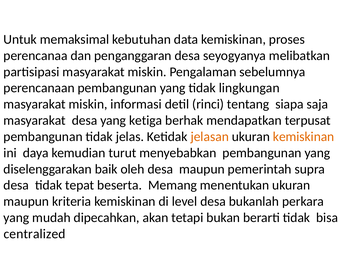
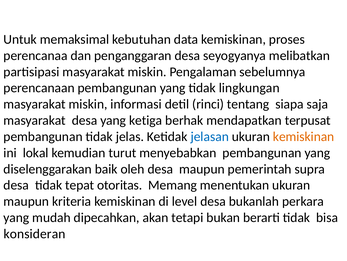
jelasan colour: orange -> blue (210, 136)
daya: daya -> lokal (36, 152)
beserta: beserta -> otoritas (120, 185)
centralized: centralized -> konsideran (35, 233)
